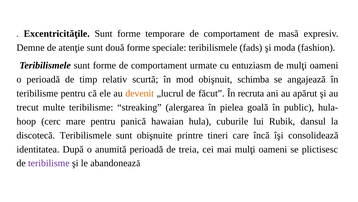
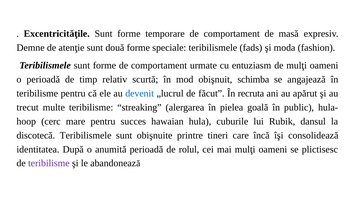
devenit colour: orange -> blue (140, 93)
panică: panică -> succes (133, 121)
treia: treia -> rolul (189, 149)
